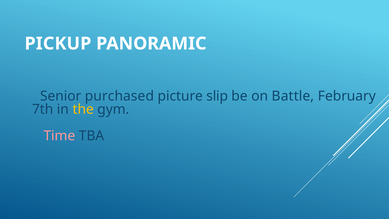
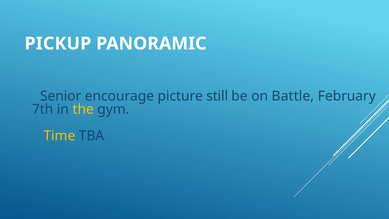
purchased: purchased -> encourage (120, 96)
slip: slip -> still (217, 96)
Time colour: pink -> yellow (59, 136)
